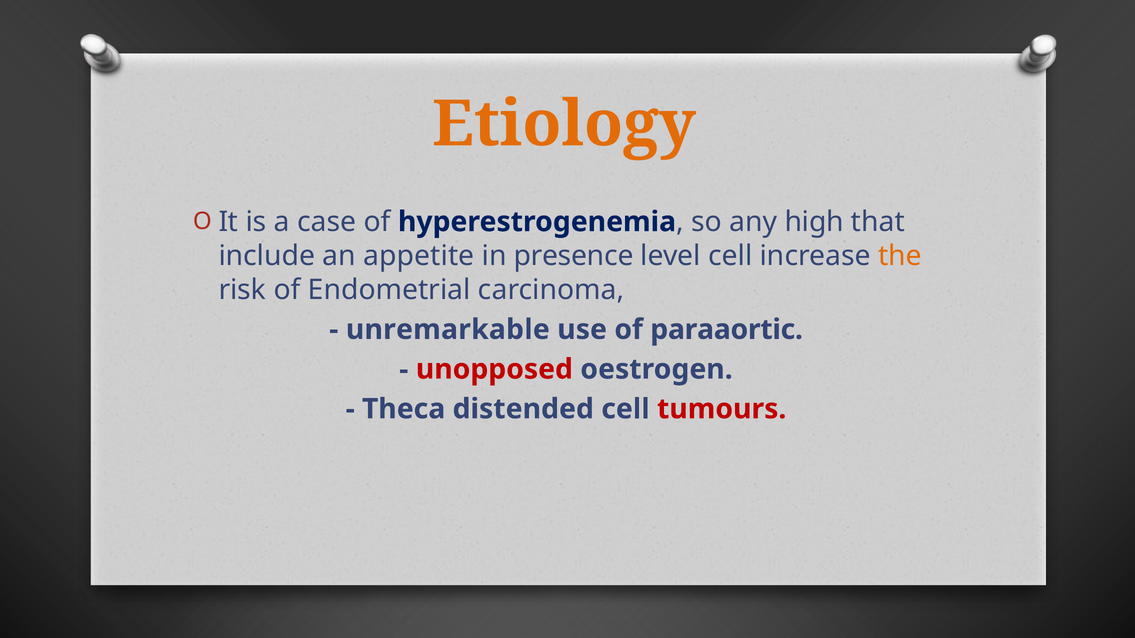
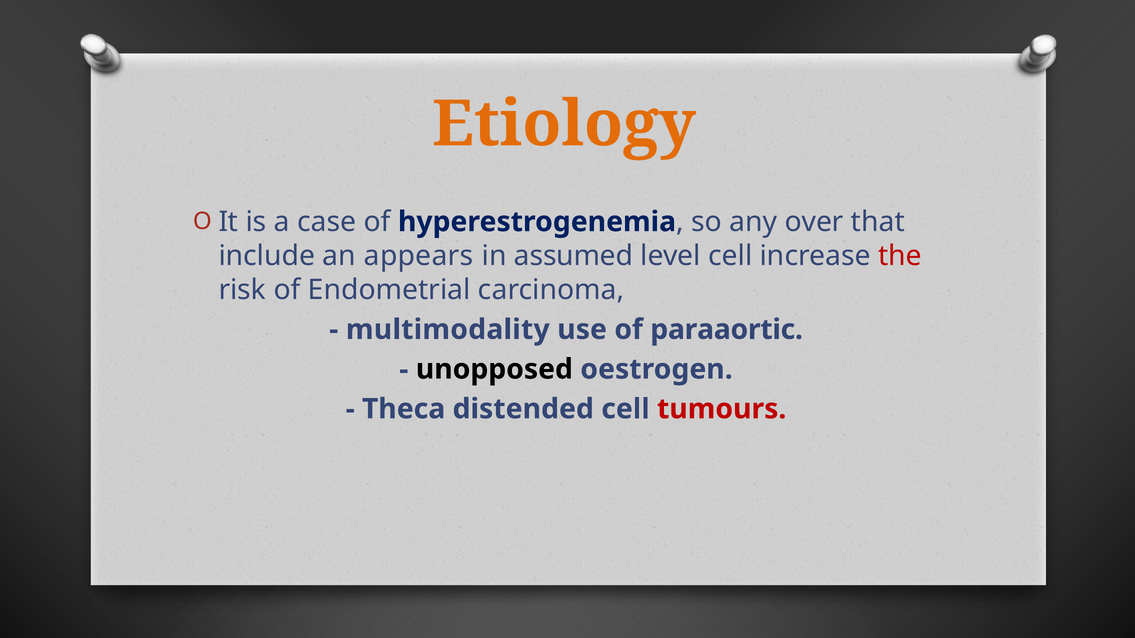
high: high -> over (814, 222)
appetite: appetite -> appears (419, 256)
presence: presence -> assumed (574, 256)
the colour: orange -> red (900, 256)
unremarkable: unremarkable -> multimodality (448, 330)
unopposed colour: red -> black (494, 370)
